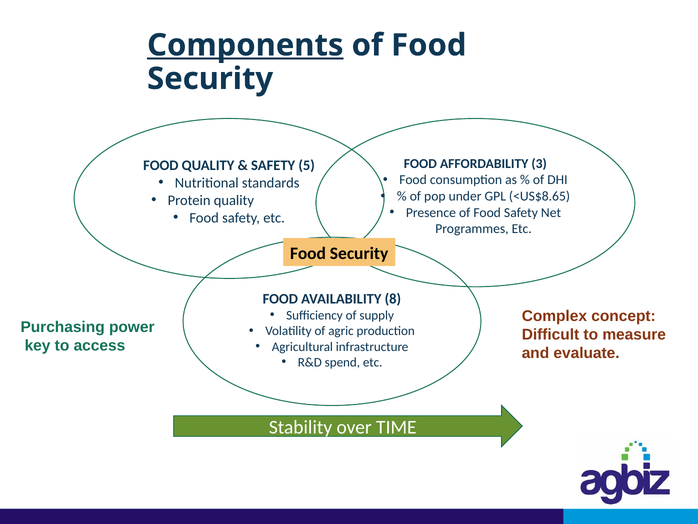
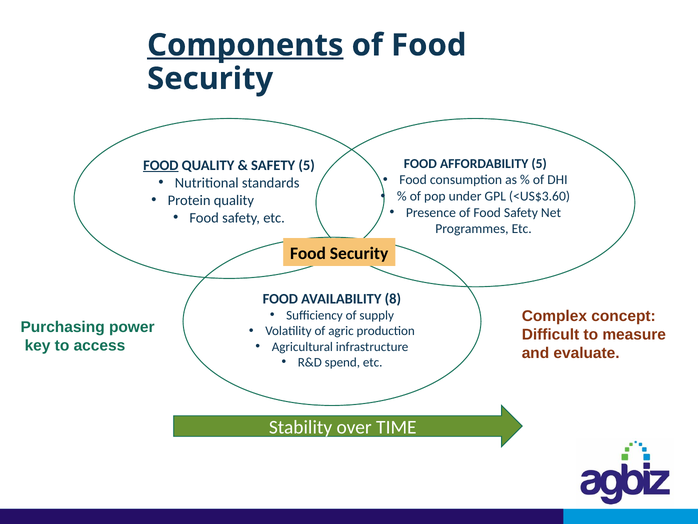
AFFORDABILITY 3: 3 -> 5 (539, 164)
FOOD underline: none -> present (161, 165)
<US$8.65: <US$8.65 -> <US$3.60 (540, 196)
